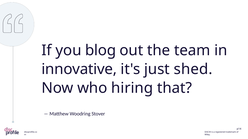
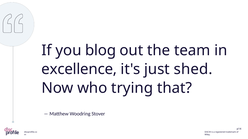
innovative: innovative -> excellence (79, 70)
hiring: hiring -> trying (132, 88)
